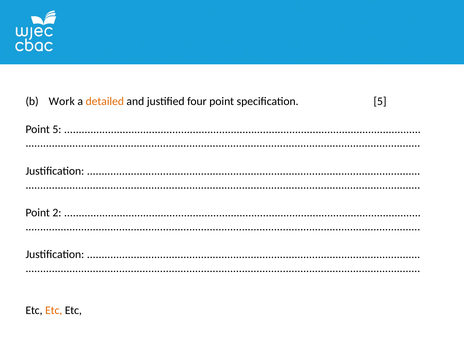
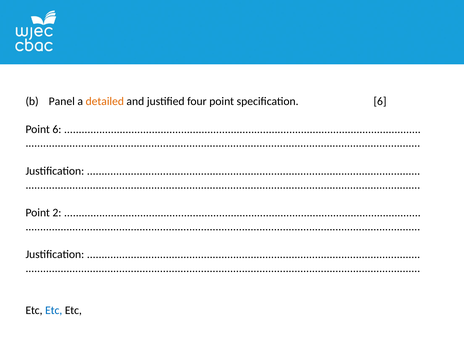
Work: Work -> Panel (62, 101)
specification 5: 5 -> 6 (380, 101)
Point 5: 5 -> 6 (57, 129)
Etc colour: orange -> blue (54, 310)
